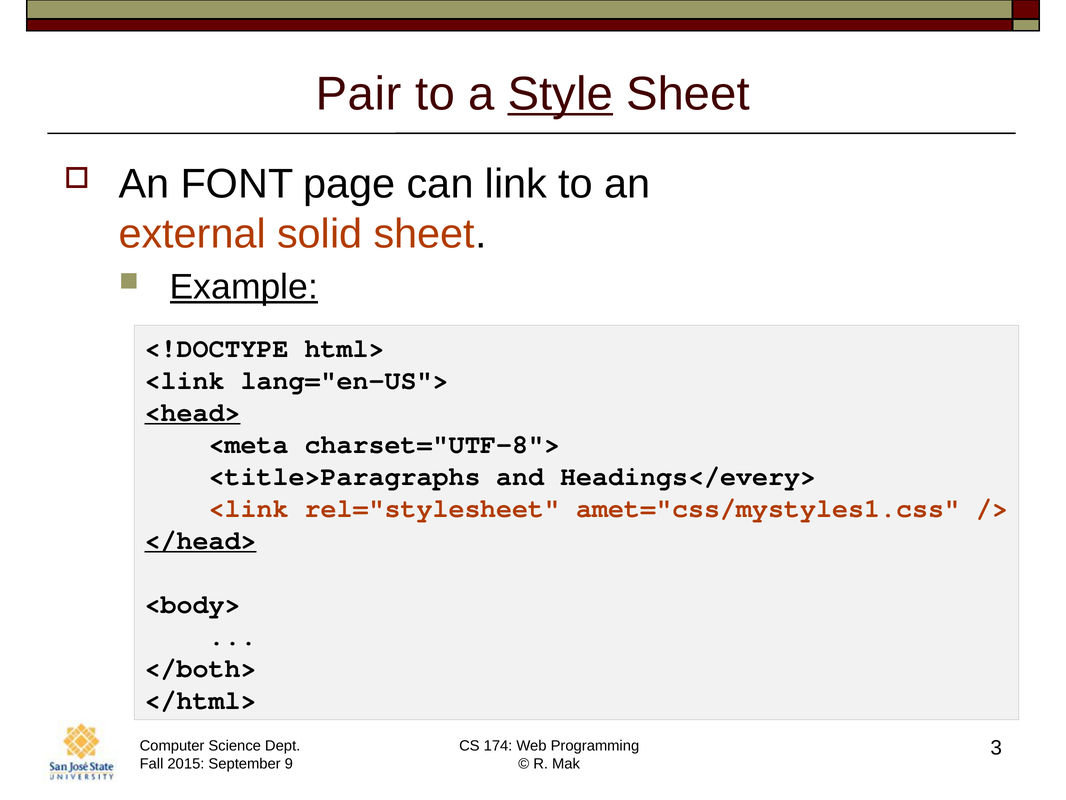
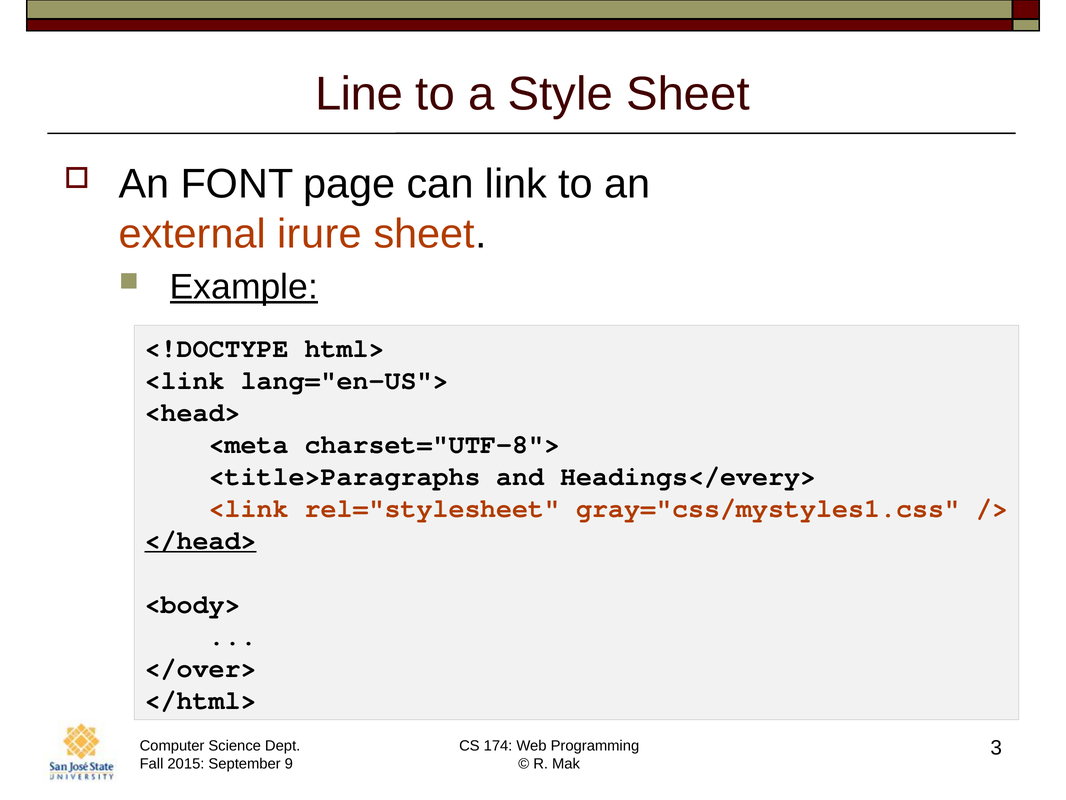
Pair: Pair -> Line (359, 94)
Style underline: present -> none (560, 94)
solid: solid -> irure (320, 234)
<head> underline: present -> none (193, 412)
amet="css/mystyles1.css: amet="css/mystyles1.css -> gray="css/mystyles1.css (768, 508)
</both>: </both> -> </over> (201, 668)
